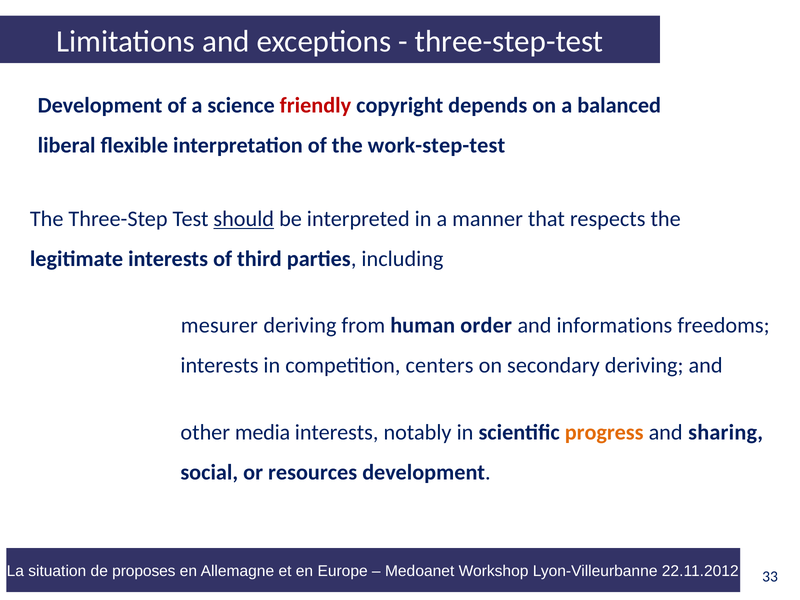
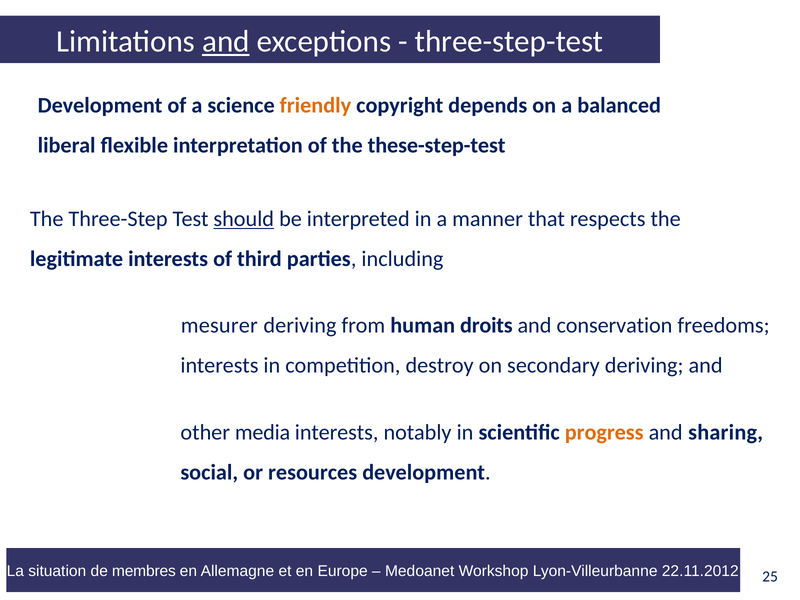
and underline: none -> present (226, 42)
friendly colour: red -> orange (315, 105)
work-step-test: work-step-test -> these-step-test (437, 145)
order: order -> droits (486, 326)
informations: informations -> conservation (614, 326)
centers: centers -> destroy (440, 366)
proposes: proposes -> membres (144, 571)
33: 33 -> 25 (770, 577)
